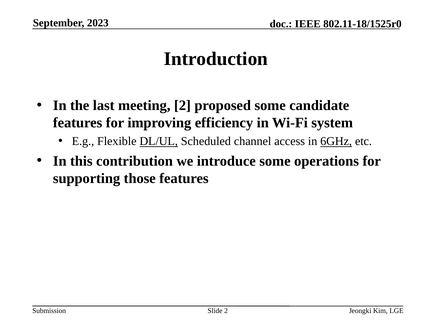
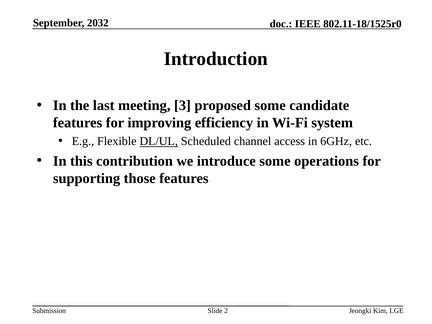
2023: 2023 -> 2032 (98, 23)
meeting 2: 2 -> 3 (182, 105)
6GHz underline: present -> none (336, 141)
